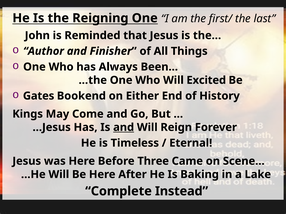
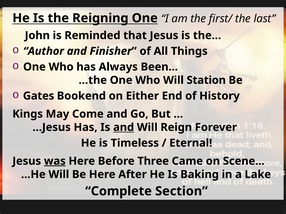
Excited: Excited -> Station (206, 80)
was underline: none -> present (55, 161)
Instead: Instead -> Section (181, 192)
